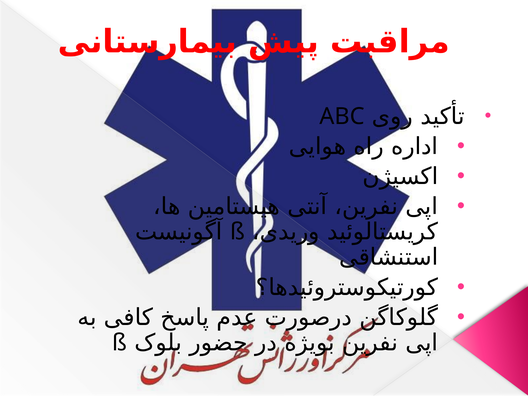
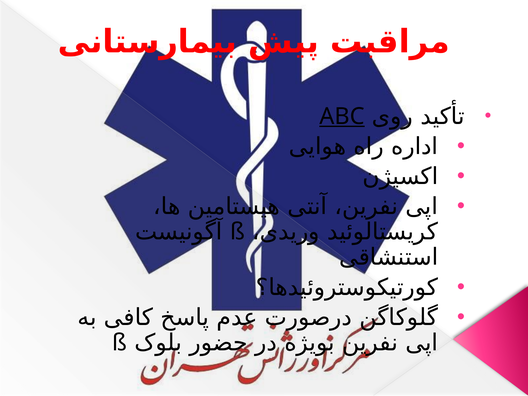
ABC underline: none -> present (342, 116)
